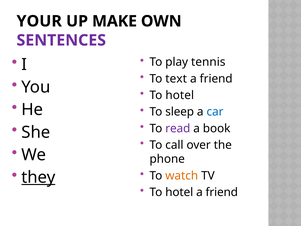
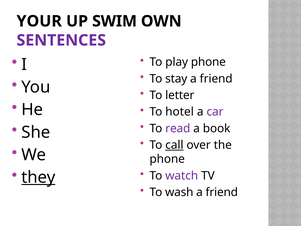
MAKE: MAKE -> SWIM (115, 21)
play tennis: tennis -> phone (208, 62)
text: text -> stay (176, 79)
hotel: hotel -> letter (180, 95)
sleep: sleep -> hotel (180, 112)
car colour: blue -> purple (215, 112)
call underline: none -> present (174, 145)
watch colour: orange -> purple (182, 175)
hotel: hotel -> wash (179, 192)
